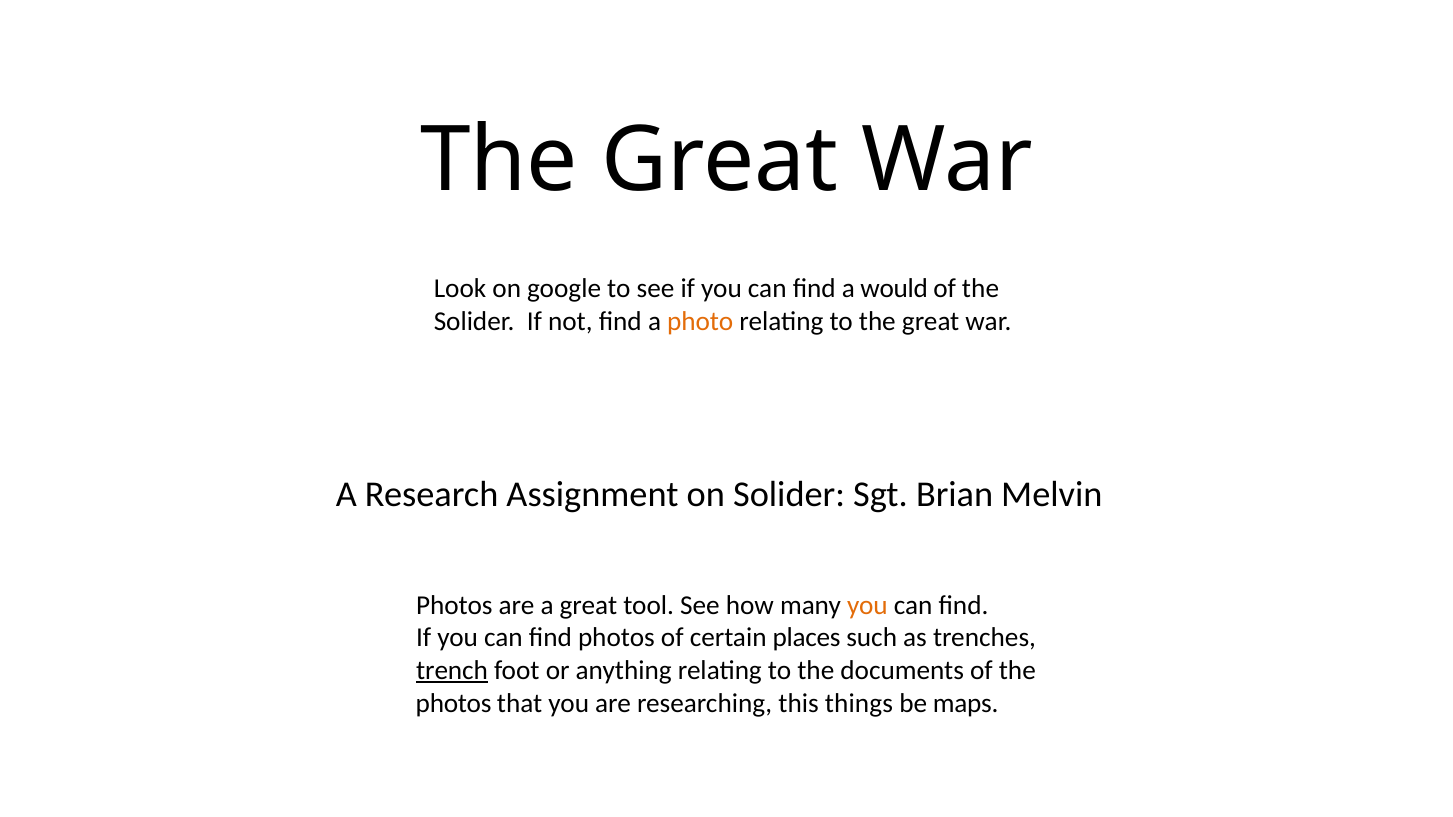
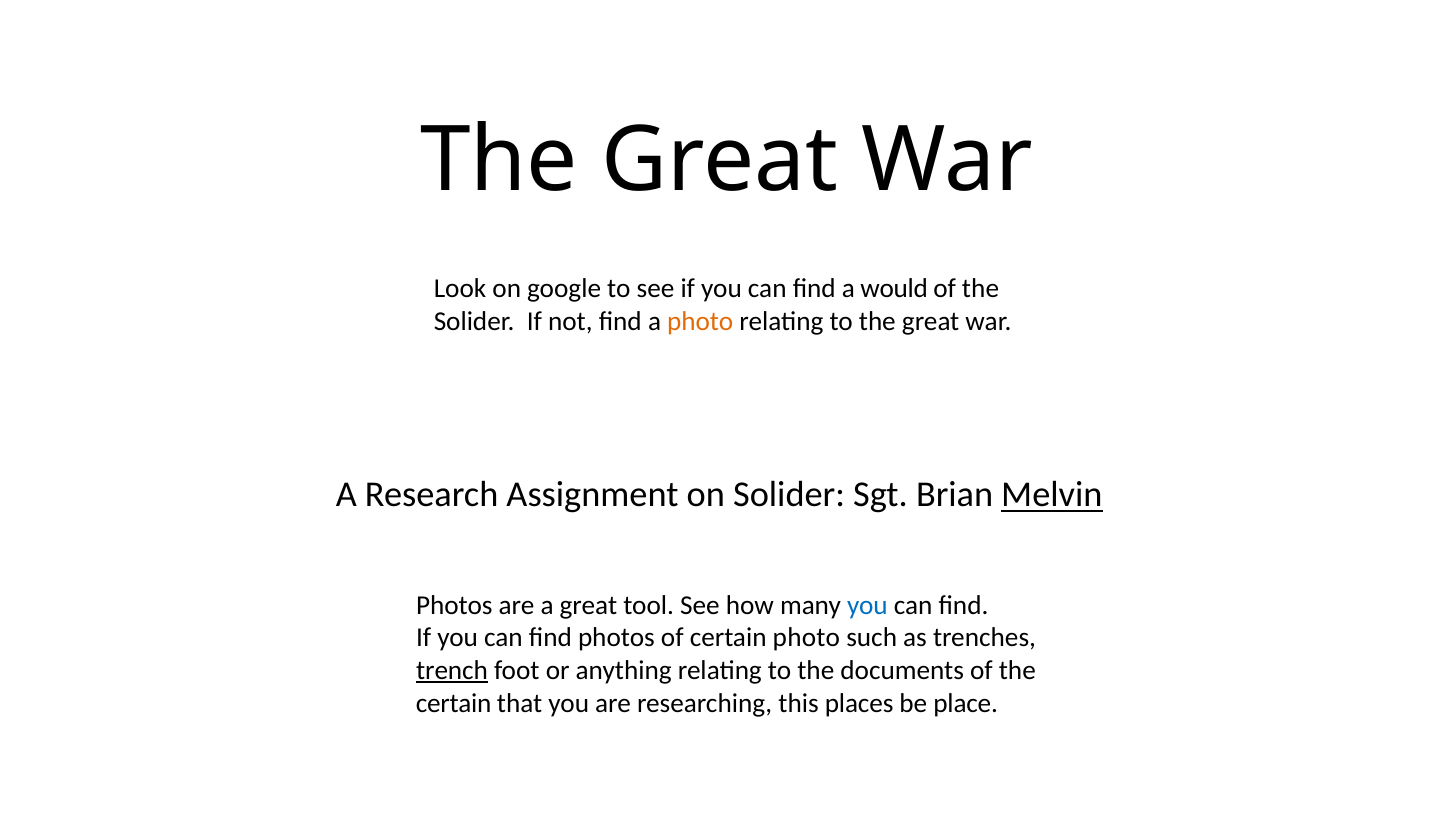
Melvin underline: none -> present (1052, 495)
you colour: orange -> blue (867, 605)
certain places: places -> photo (806, 638)
photos: photos -> certain (454, 703)
things: things -> places (859, 703)
maps: maps -> place (966, 703)
